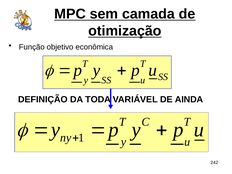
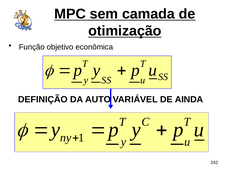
TODA: TODA -> AUTO (98, 99)
